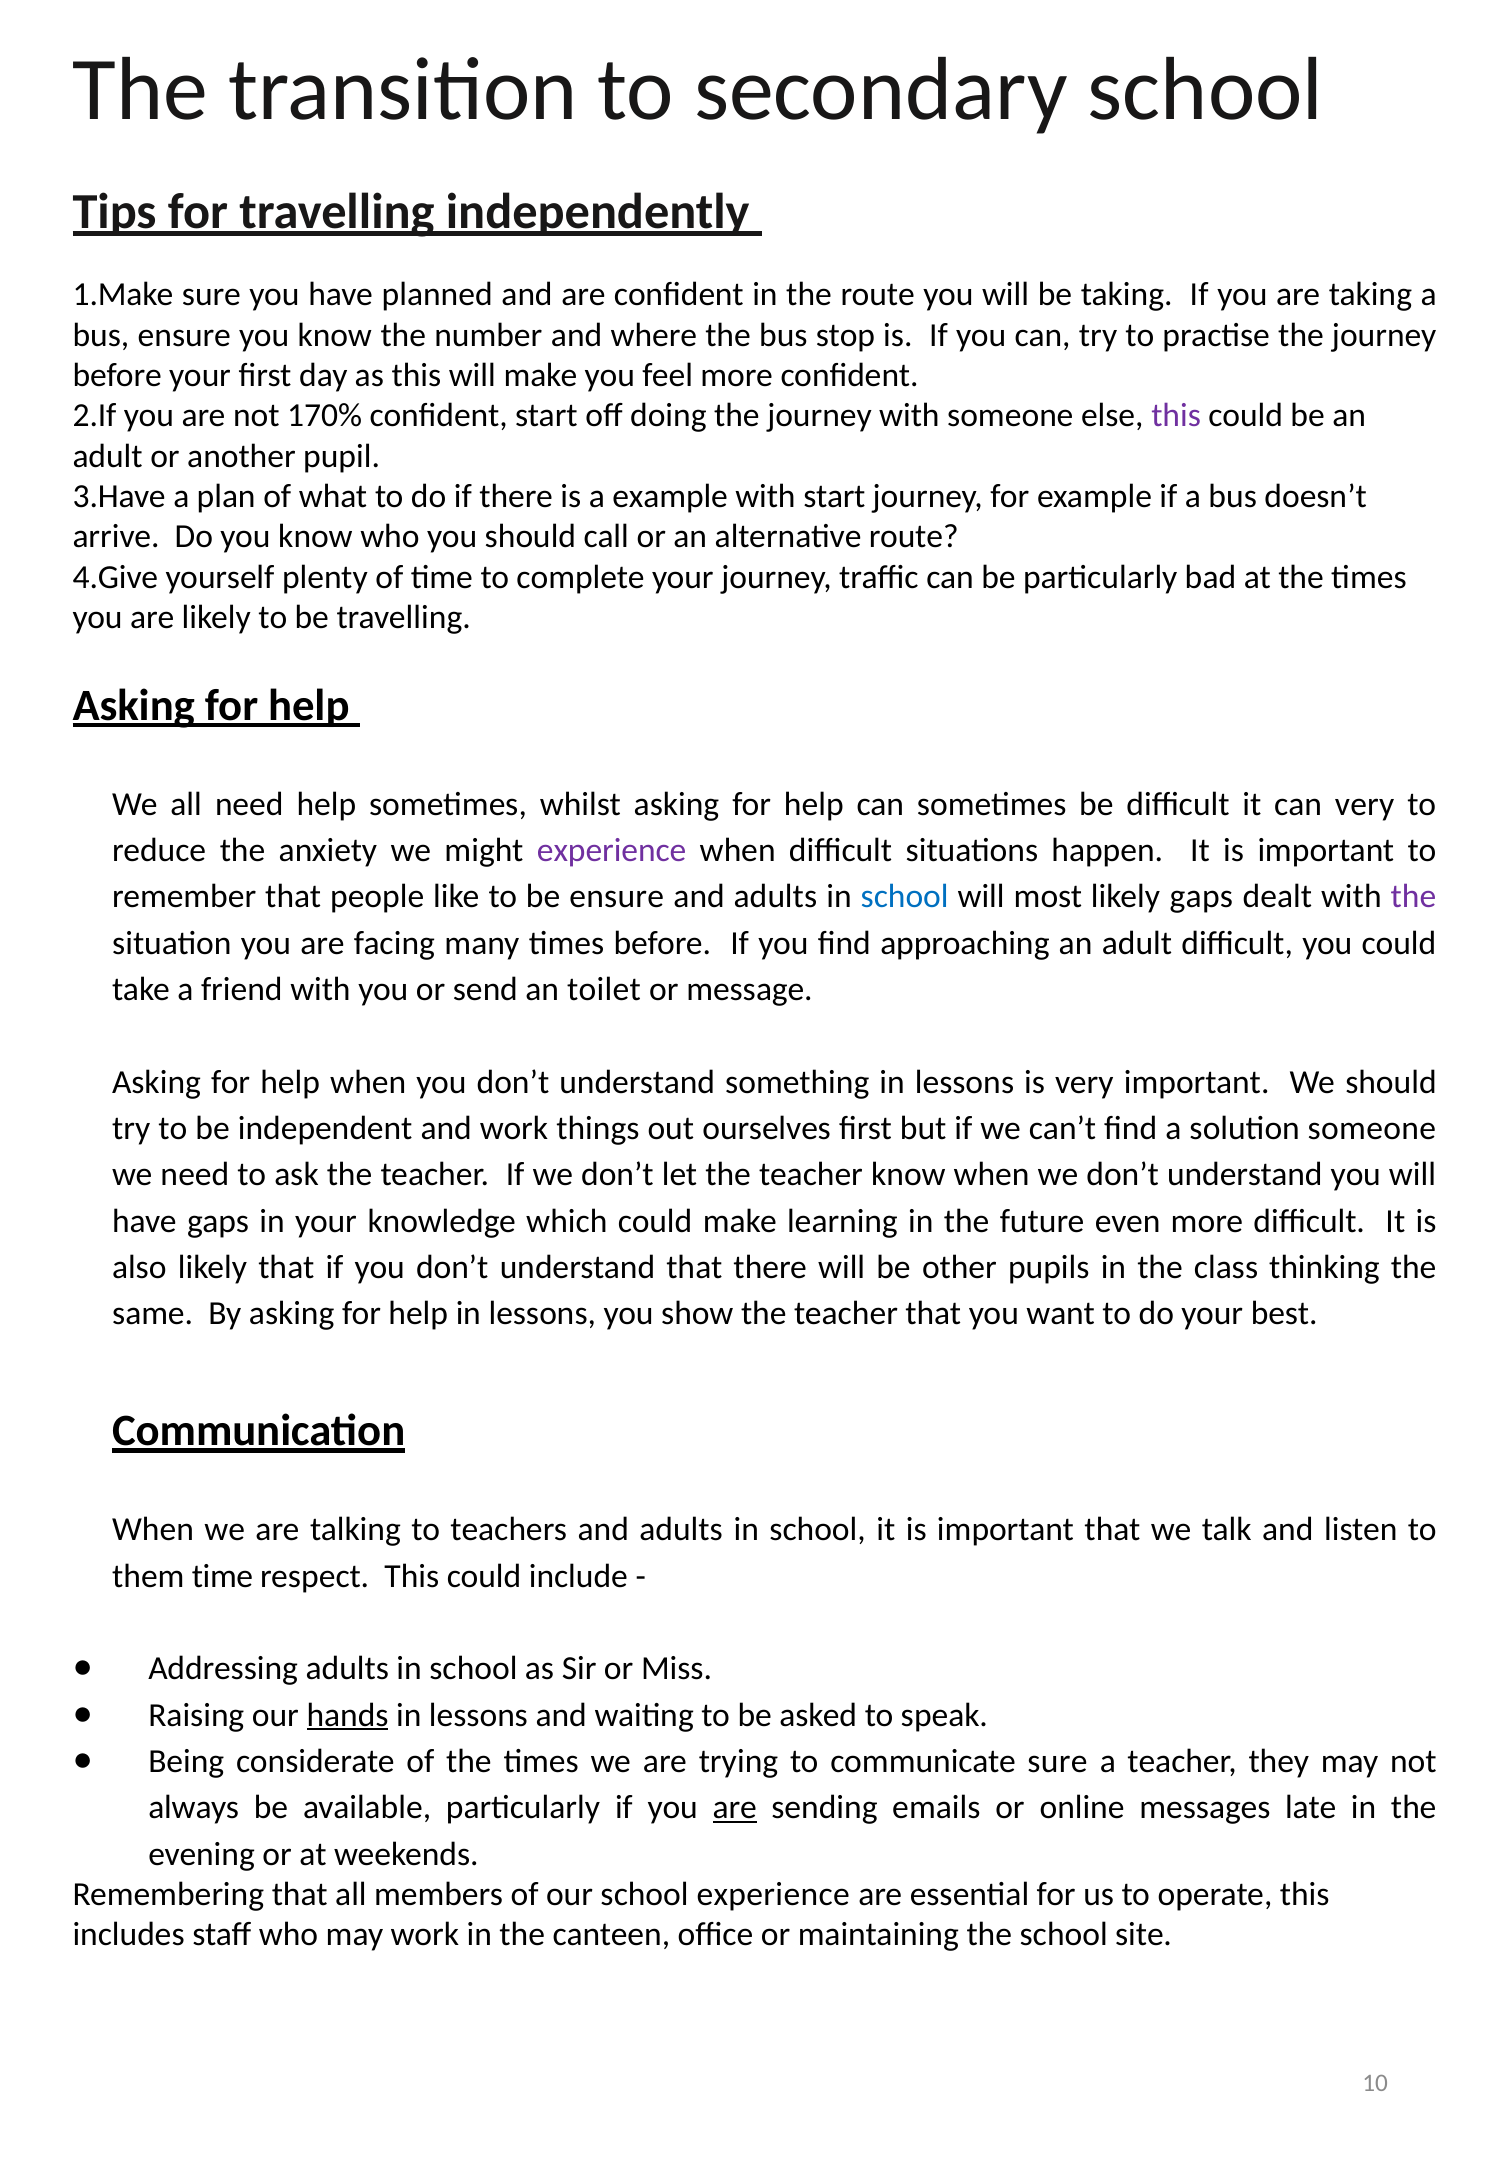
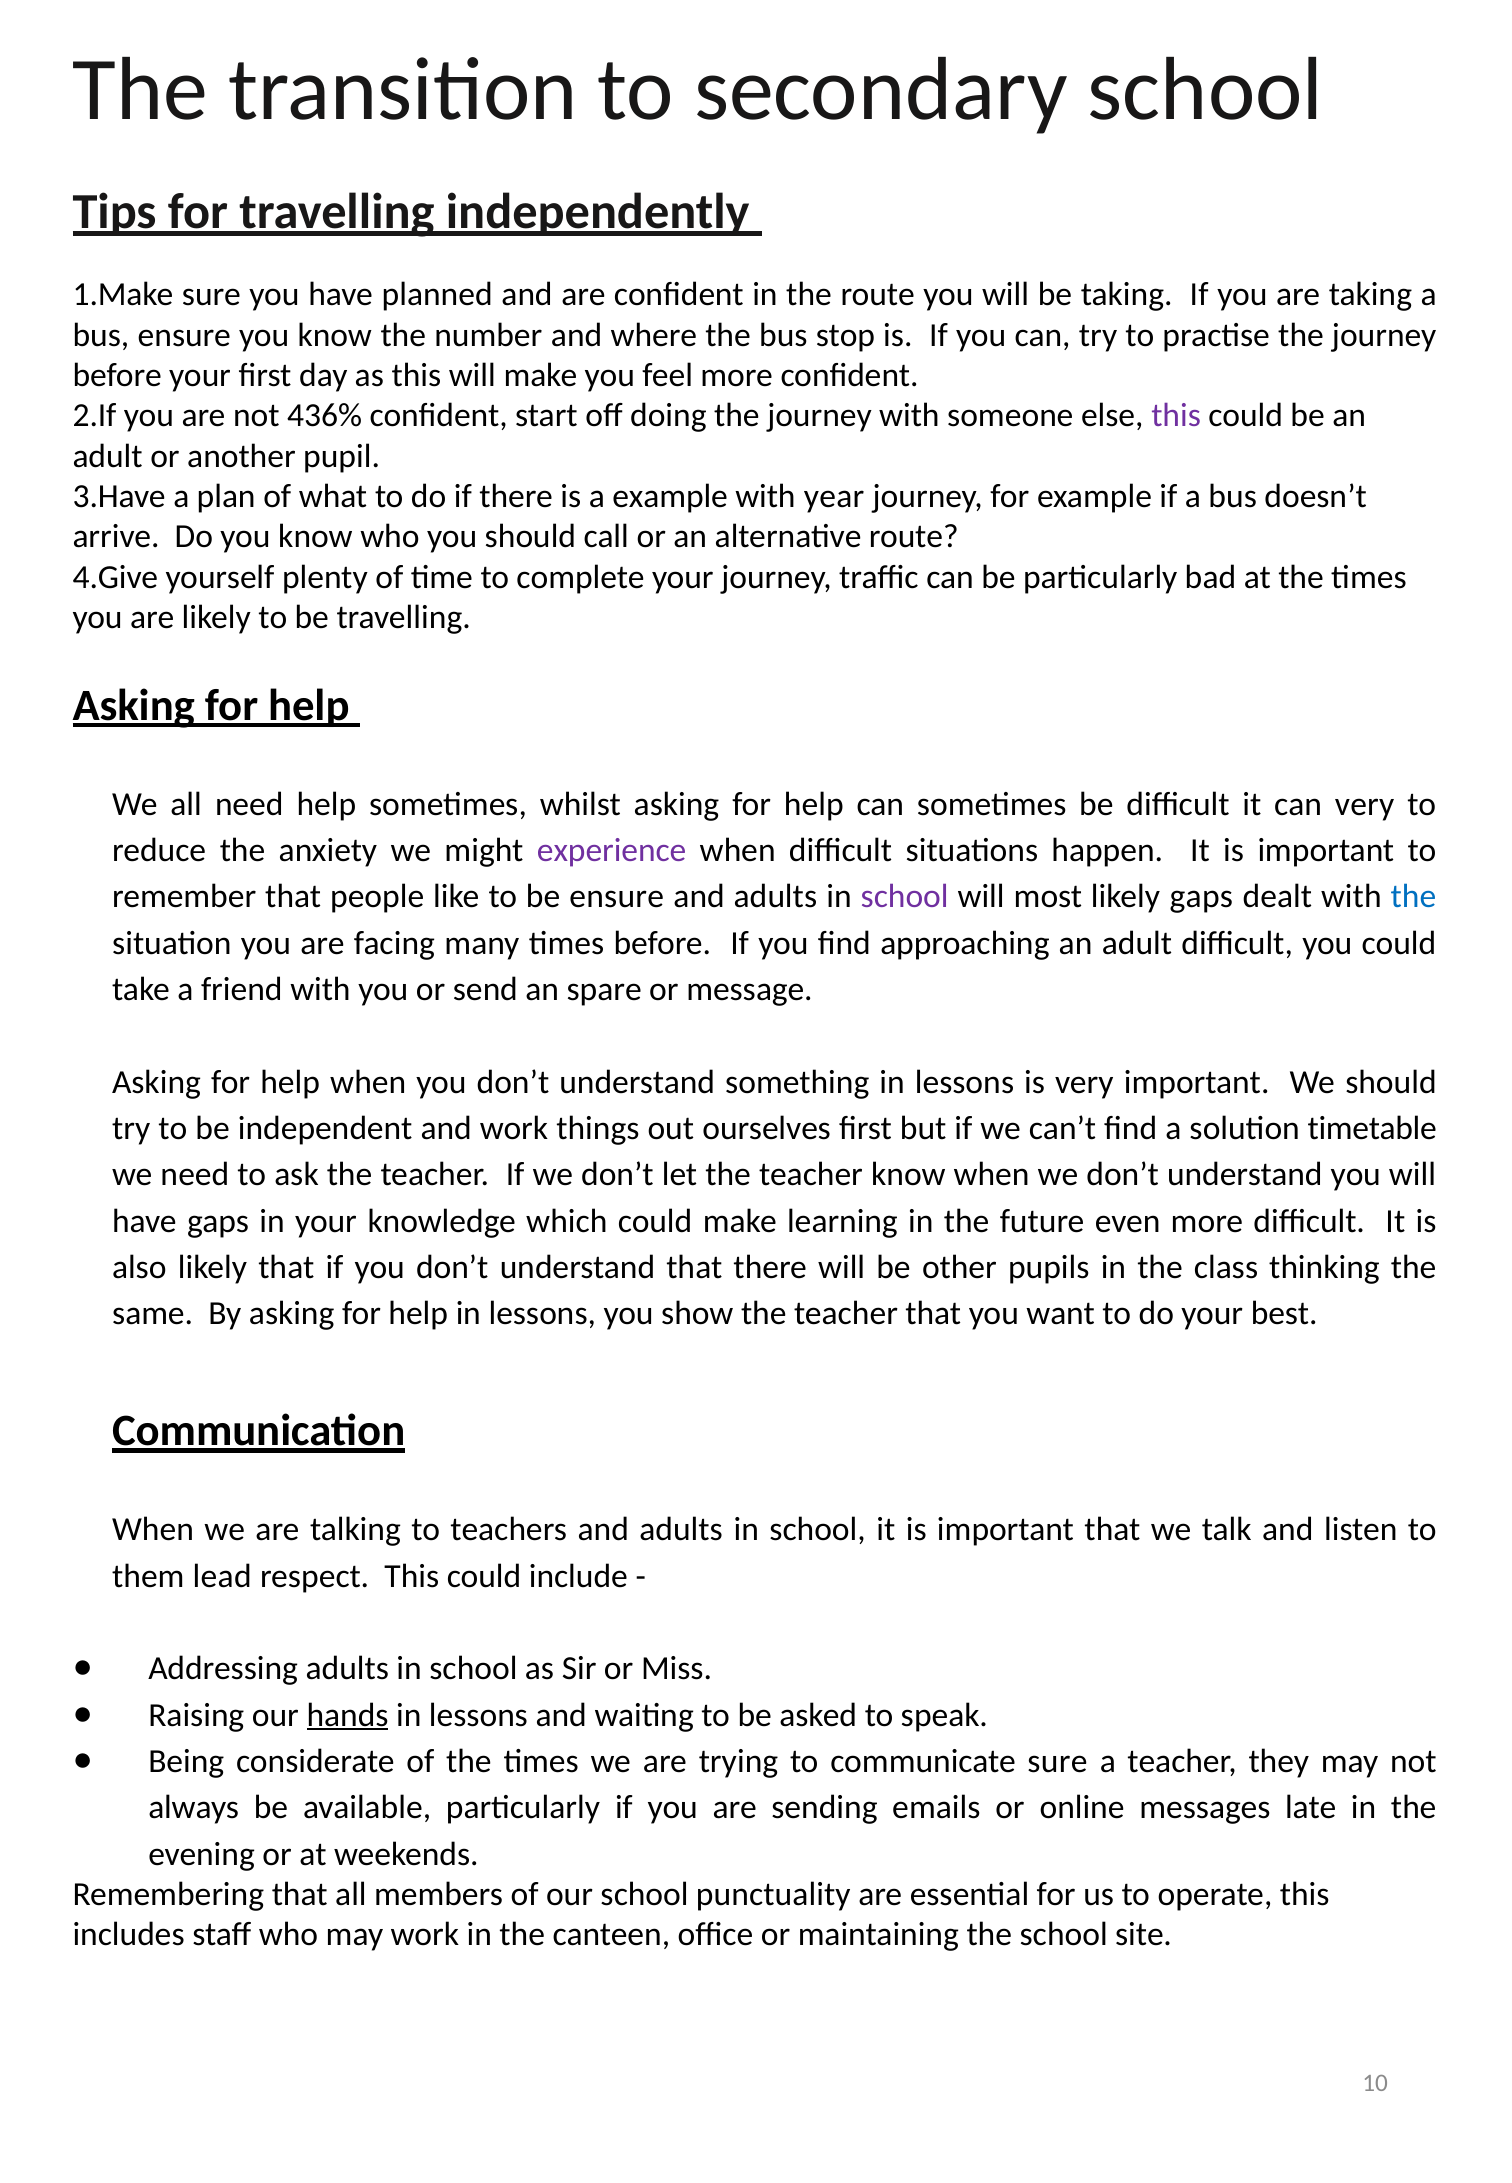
170%: 170% -> 436% (325, 416)
with start: start -> year (834, 497)
school colour: blue -> purple (905, 897)
the colour: purple -> blue (1413, 897)
toilet: toilet -> spare (604, 990)
solution someone: someone -> timetable (1372, 1129)
them time: time -> lead (222, 1577)
are underline: present -> none (735, 1809)
school experience: experience -> punctuality (773, 1895)
